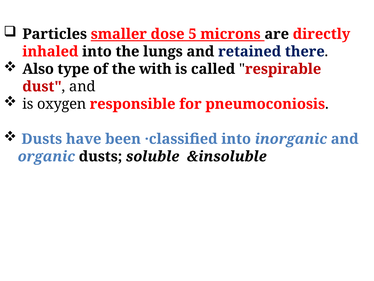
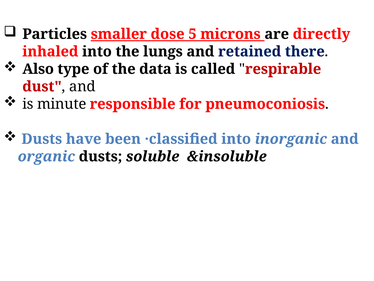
with: with -> data (155, 69)
oxygen: oxygen -> minute (62, 104)
